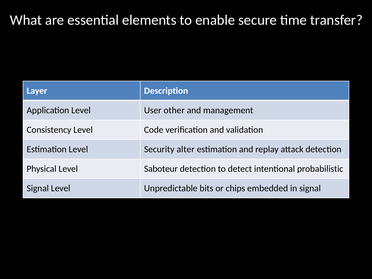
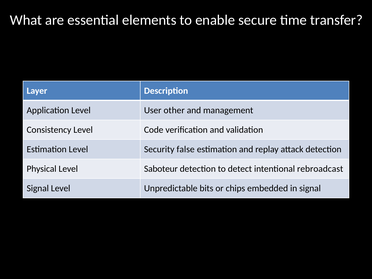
alter: alter -> false (186, 149)
probabilistic: probabilistic -> rebroadcast (320, 169)
